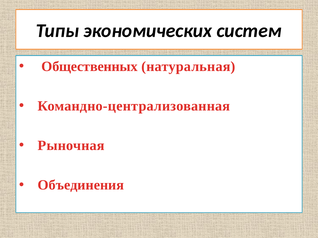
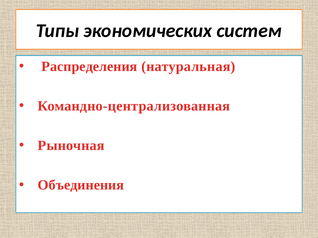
Общественных: Общественных -> Распределения (89, 67)
